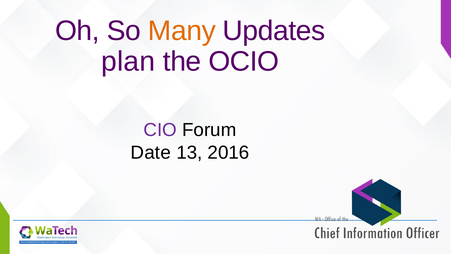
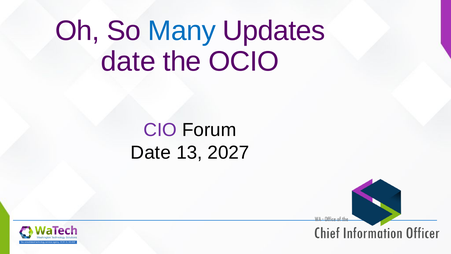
Many colour: orange -> blue (182, 31)
plan: plan -> date (128, 61)
2016: 2016 -> 2027 (229, 152)
